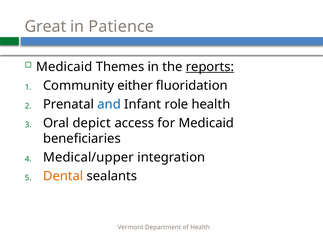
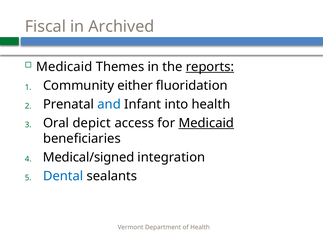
Great: Great -> Fiscal (45, 27)
Patience: Patience -> Archived (121, 27)
role: role -> into (176, 104)
Medicaid underline: none -> present (206, 123)
Medical/upper: Medical/upper -> Medical/signed (89, 157)
Dental colour: orange -> blue (63, 176)
